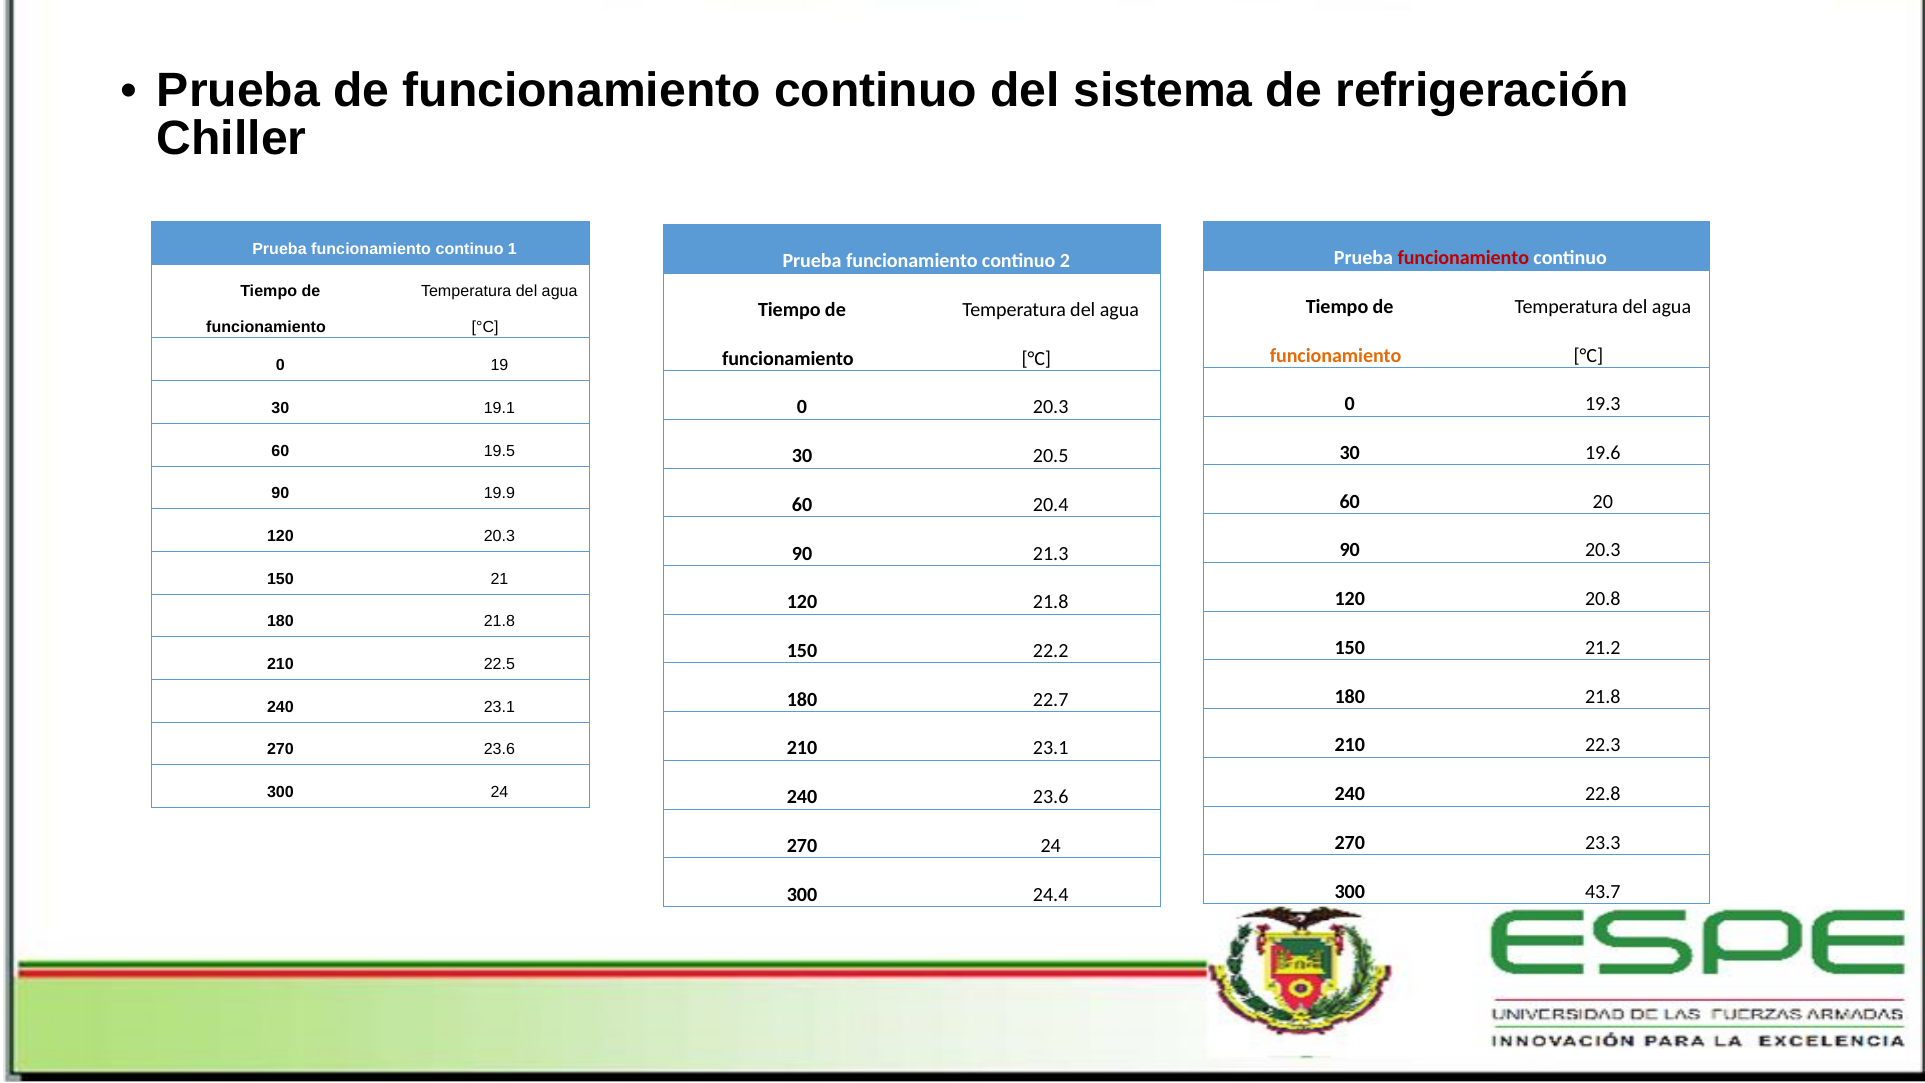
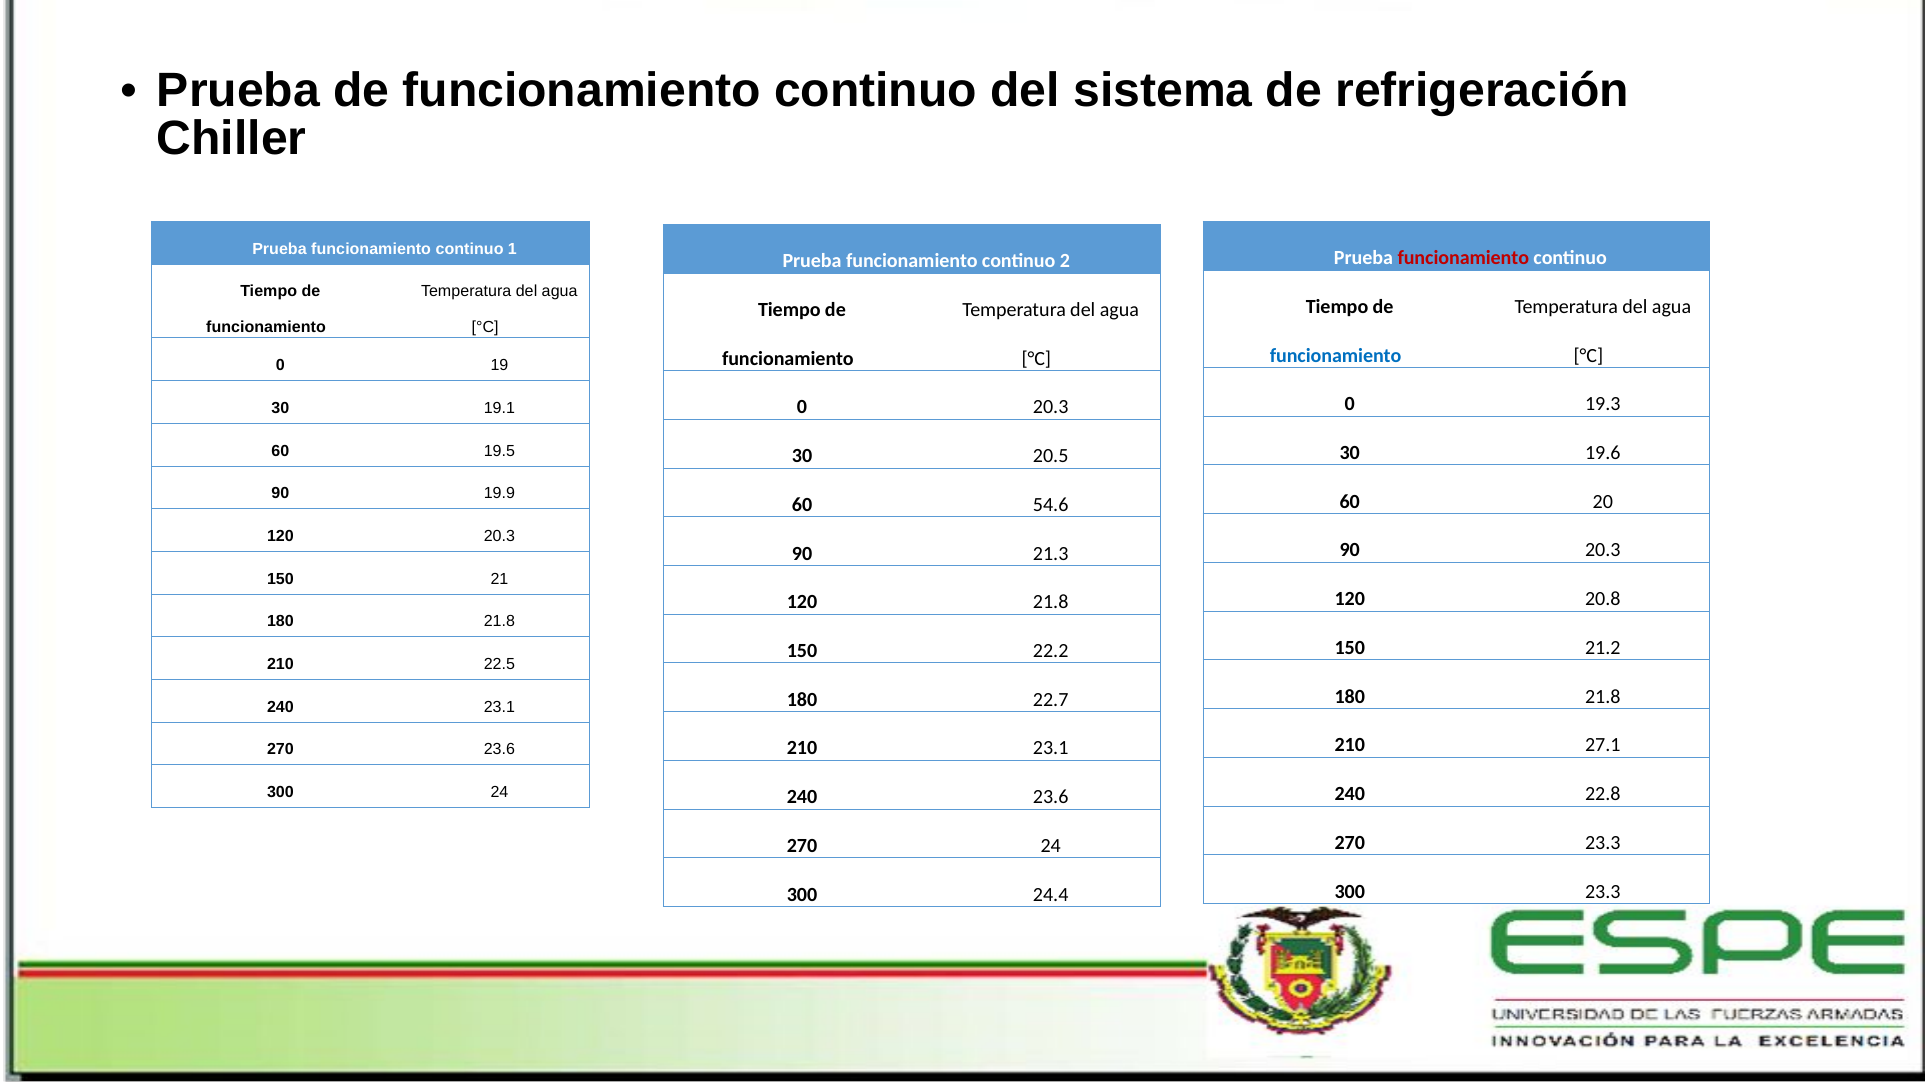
funcionamiento colour: orange -> blue (1336, 355)
20.4: 20.4 -> 54.6 (1051, 505)
22.3: 22.3 -> 27.1 (1603, 745)
300 43.7: 43.7 -> 23.3 (1603, 891)
